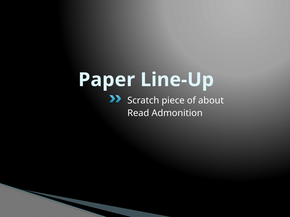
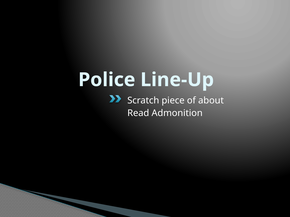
Paper: Paper -> Police (107, 80)
